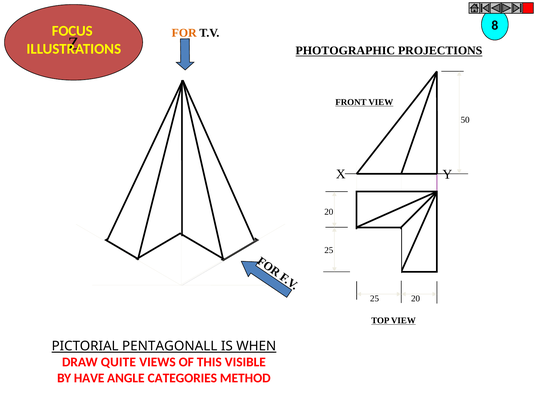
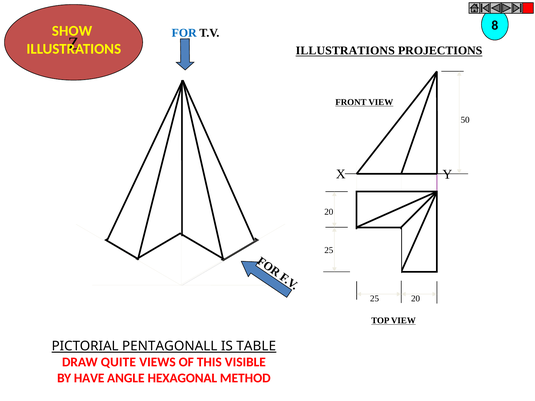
FOCUS: FOCUS -> SHOW (72, 31)
FOR colour: orange -> blue (184, 33)
PHOTOGRAPHIC: PHOTOGRAPHIC -> ILLUSTRATIONS (345, 51)
WHEN: WHEN -> TABLE (256, 346)
CATEGORIES: CATEGORIES -> HEXAGONAL (182, 378)
